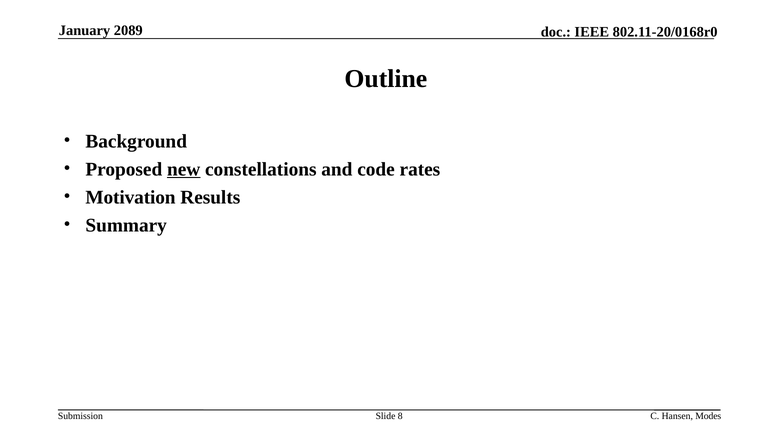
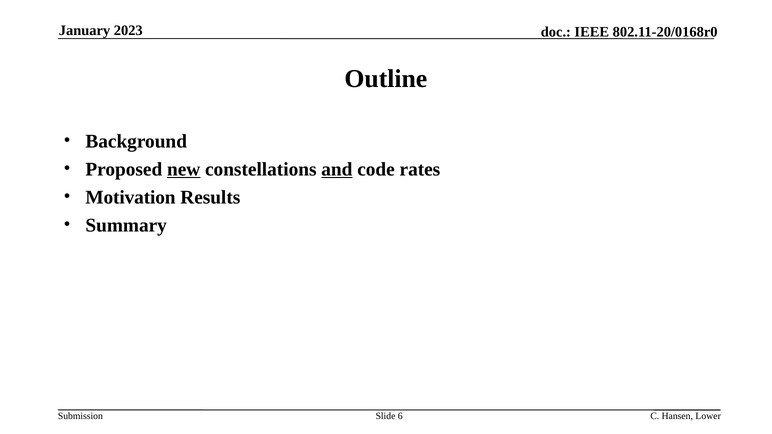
2089: 2089 -> 2023 (128, 31)
and underline: none -> present (337, 169)
8: 8 -> 6 (400, 416)
Modes: Modes -> Lower (708, 416)
